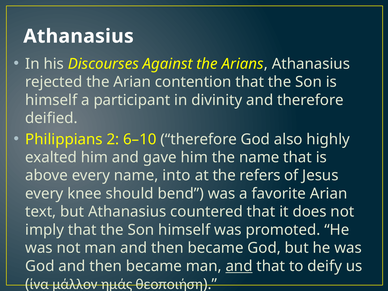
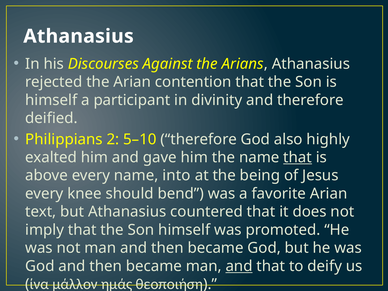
6–10: 6–10 -> 5–10 (140, 139)
that underline: none -> present (298, 157)
refers: refers -> being (260, 176)
